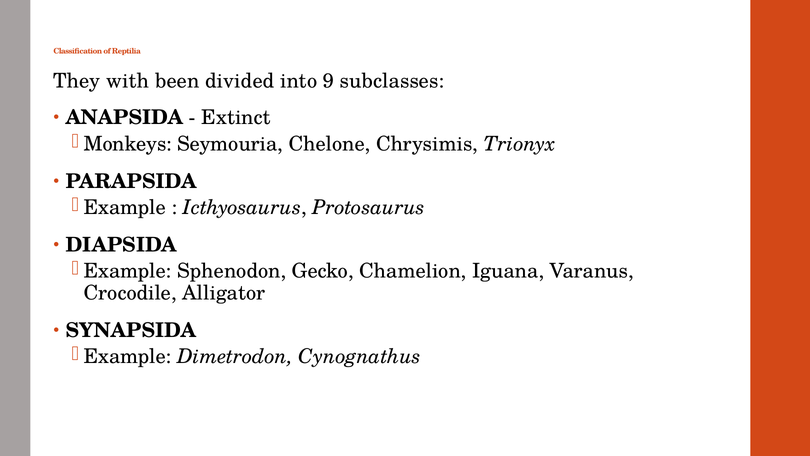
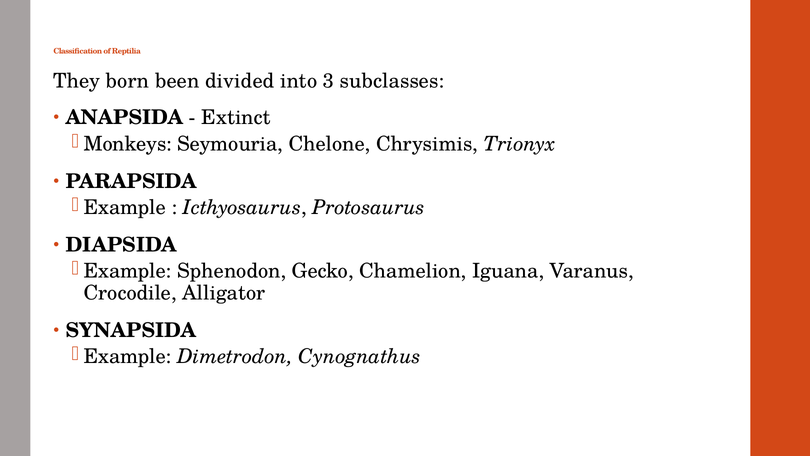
with: with -> born (128, 81)
9: 9 -> 3 (329, 81)
